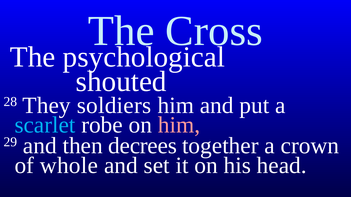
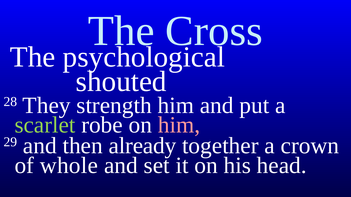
soldiers: soldiers -> strength (114, 106)
scarlet colour: light blue -> light green (45, 125)
decrees: decrees -> already (143, 146)
